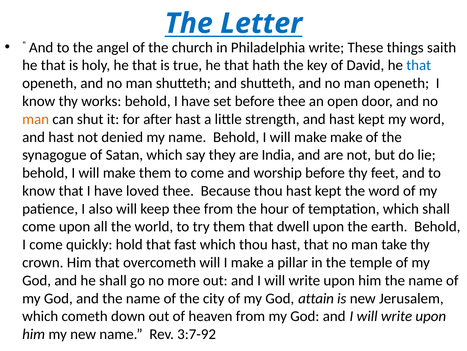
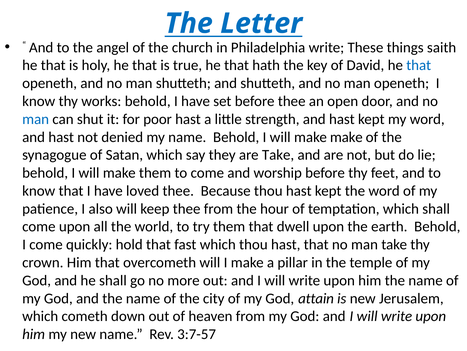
man colour: orange -> blue (36, 119)
after: after -> poor (158, 119)
are India: India -> Take (278, 155)
3:7-92: 3:7-92 -> 3:7-57 (197, 334)
